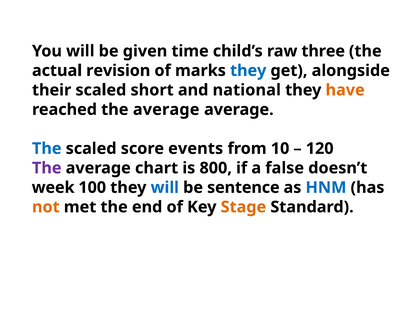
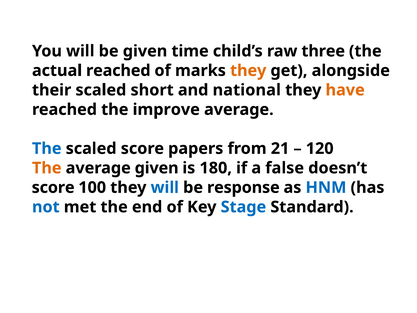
actual revision: revision -> reached (118, 71)
they colour: blue -> orange (248, 71)
reached the average: average -> improve (166, 109)
events: events -> papers (196, 148)
10: 10 -> 21 (280, 148)
The colour: purple -> orange (47, 168)
average chart: chart -> given (157, 168)
800: 800 -> 180 (216, 168)
week: week -> score (53, 187)
sentence: sentence -> response (243, 187)
not colour: orange -> blue (46, 207)
Stage colour: orange -> blue (243, 207)
